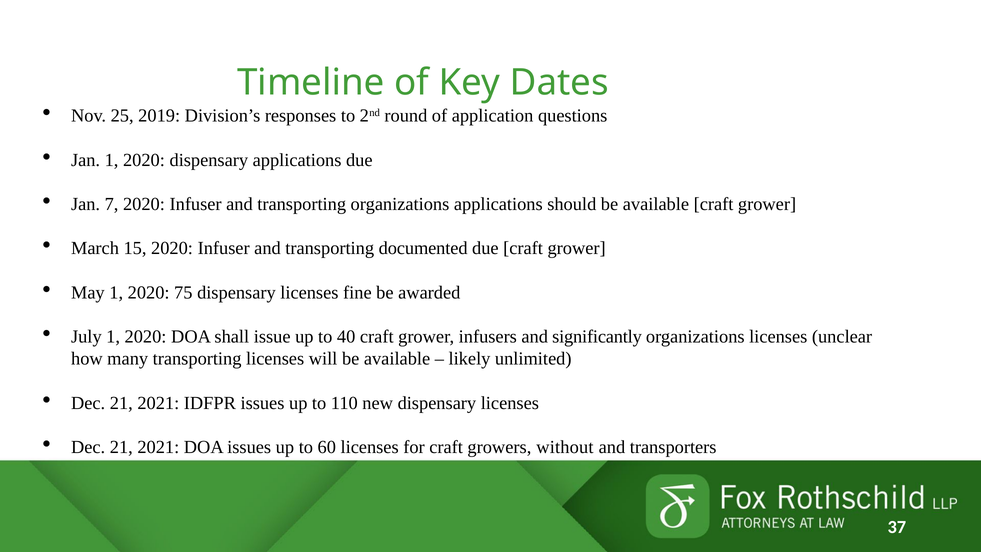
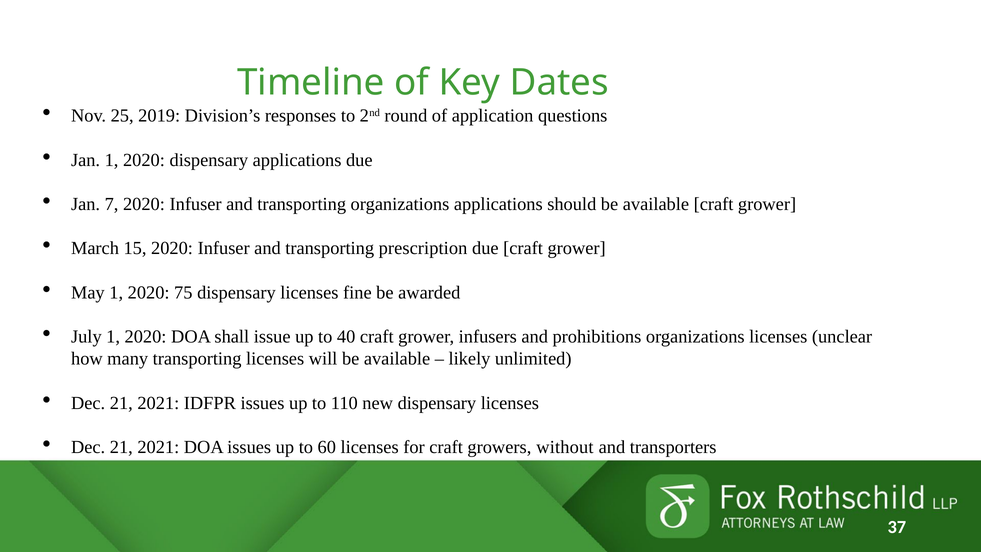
documented: documented -> prescription (423, 248)
significantly: significantly -> prohibitions (597, 337)
